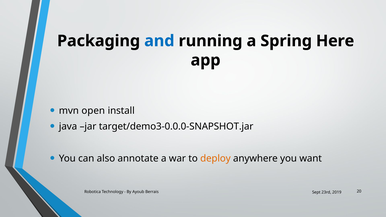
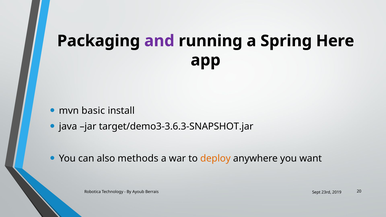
and colour: blue -> purple (159, 41)
open: open -> basic (93, 111)
target/demo3-0.0.0-SNAPSHOT.jar: target/demo3-0.0.0-SNAPSHOT.jar -> target/demo3-3.6.3-SNAPSHOT.jar (176, 127)
annotate: annotate -> methods (138, 158)
